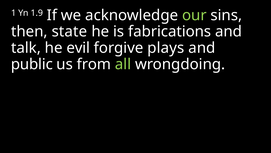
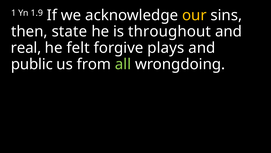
our colour: light green -> yellow (194, 15)
fabrications: fabrications -> throughout (170, 31)
talk: talk -> real (26, 48)
evil: evil -> felt (78, 48)
